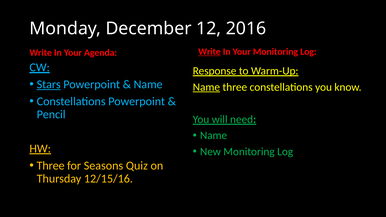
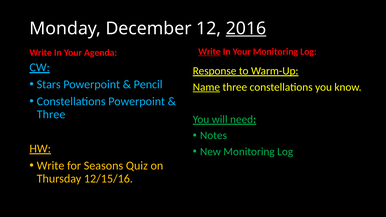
2016 underline: none -> present (246, 29)
Stars underline: present -> none (49, 84)
Name: Name -> Pencil (148, 84)
Pencil: Pencil -> Three (51, 115)
Name: Name -> Notes (213, 136)
Three: Three -> Write (51, 166)
